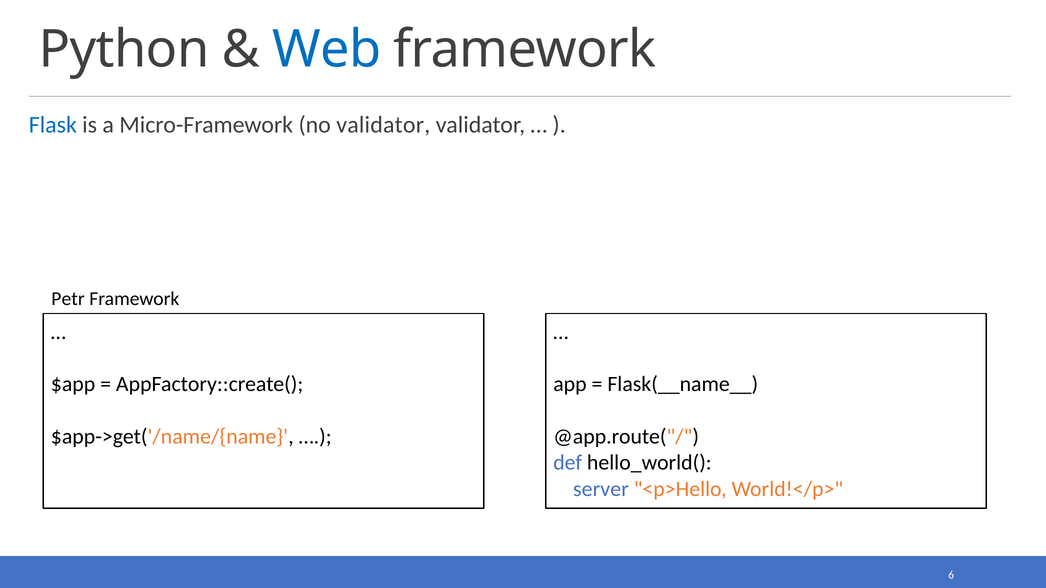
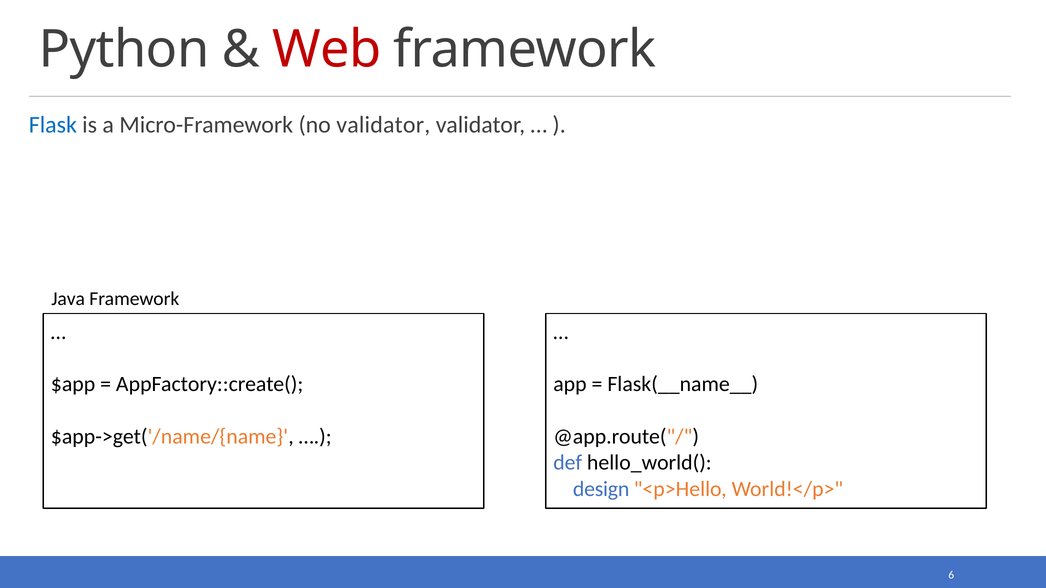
Web colour: blue -> red (327, 49)
Petr: Petr -> Java (68, 299)
server: server -> design (601, 489)
